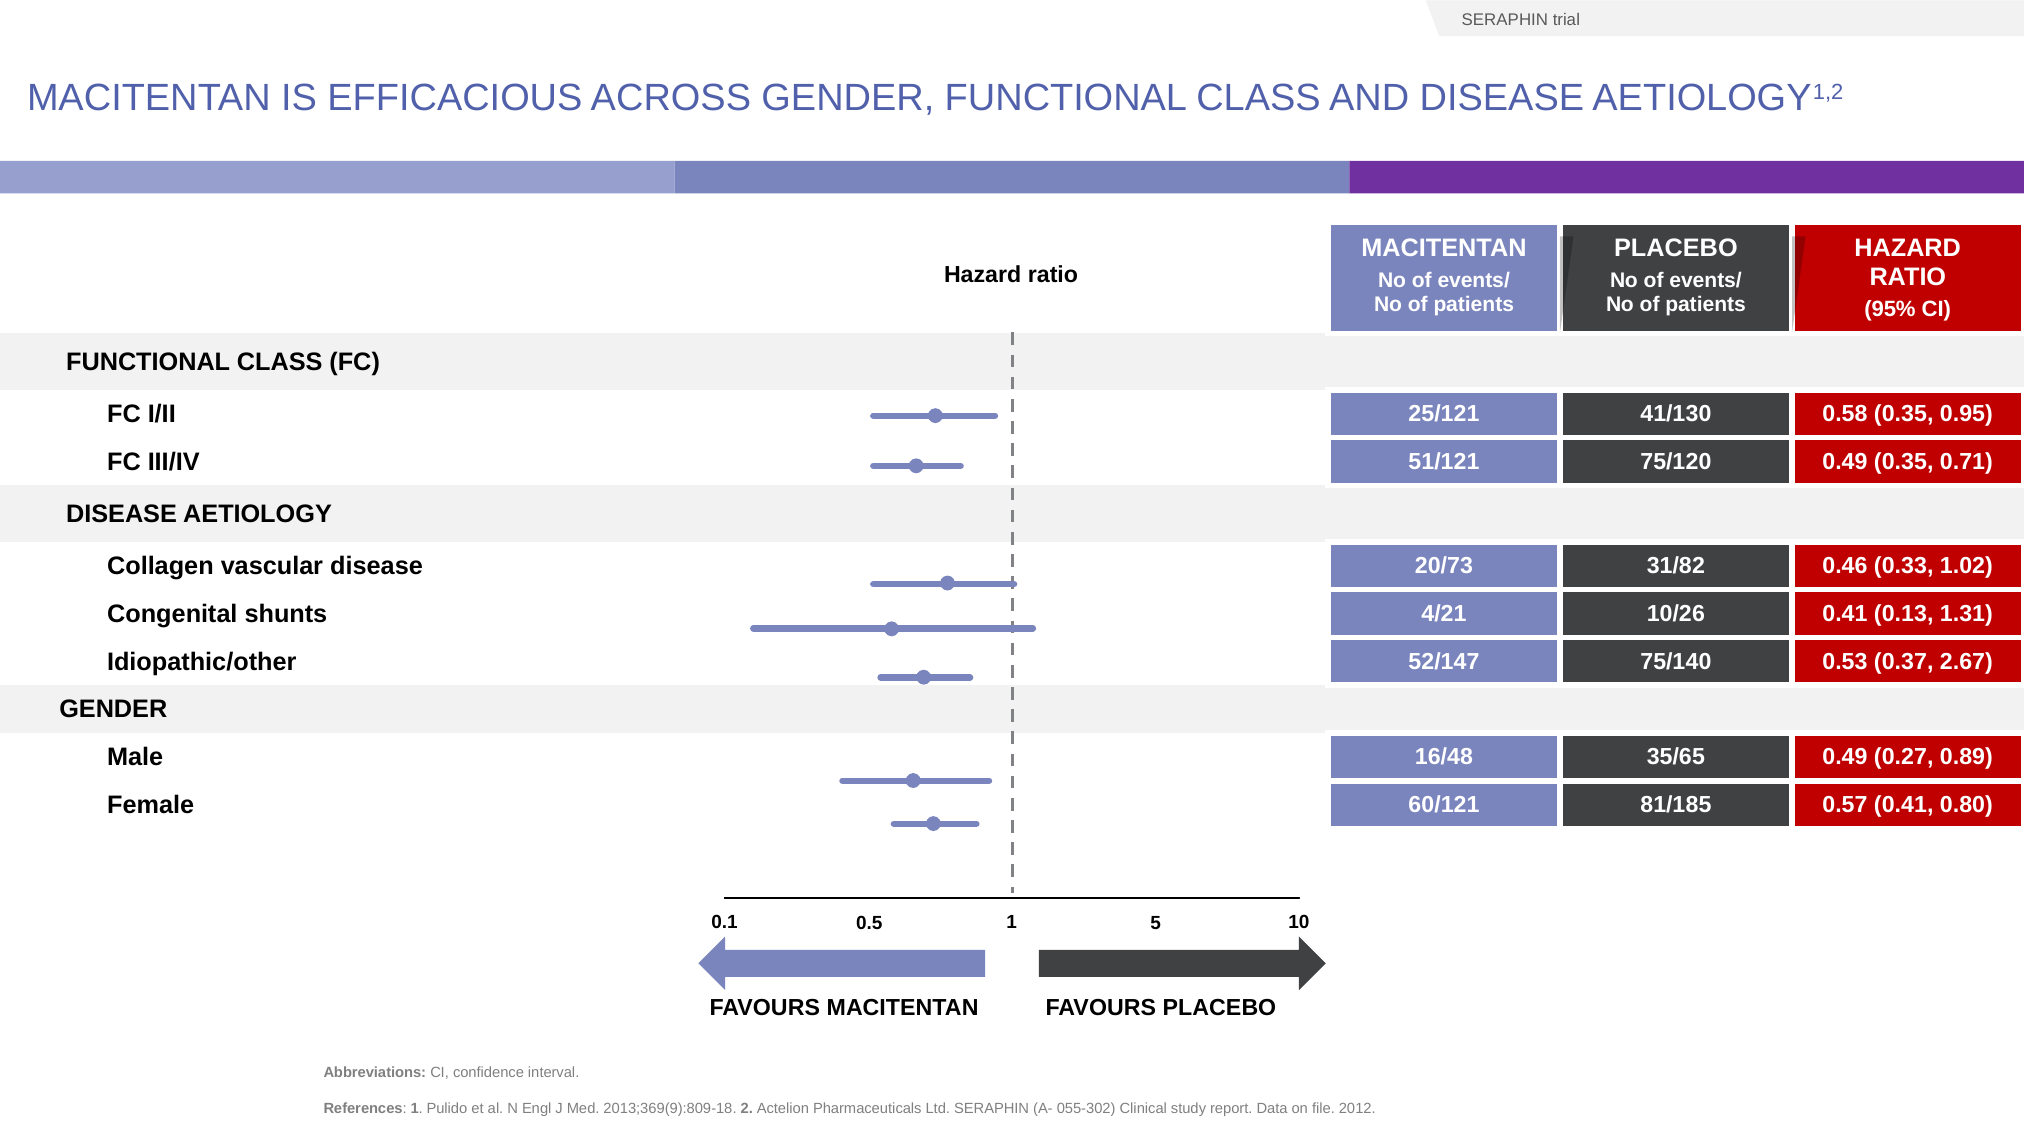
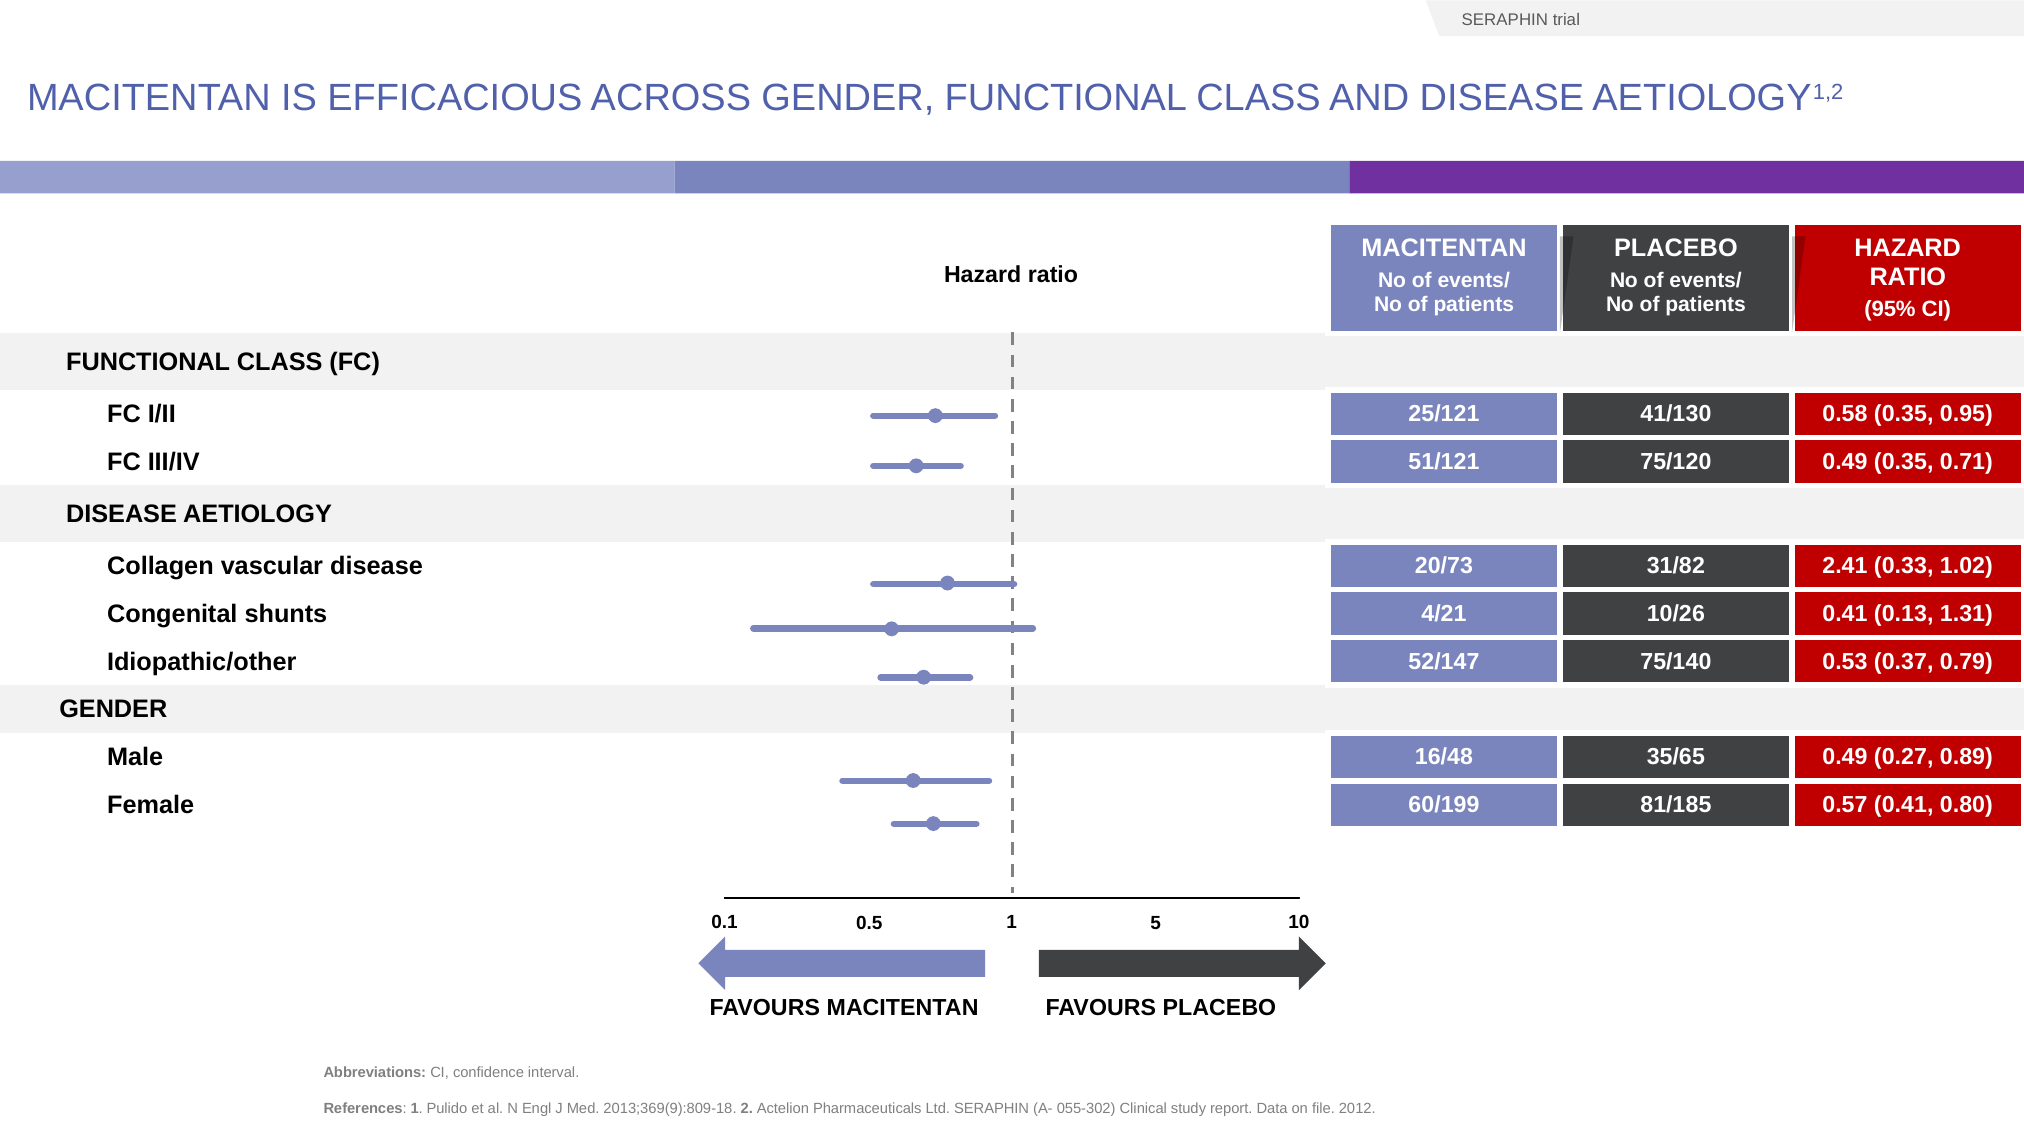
0.46: 0.46 -> 2.41 (1845, 566)
2.67: 2.67 -> 0.79 (1966, 662)
60/121: 60/121 -> 60/199 (1444, 805)
